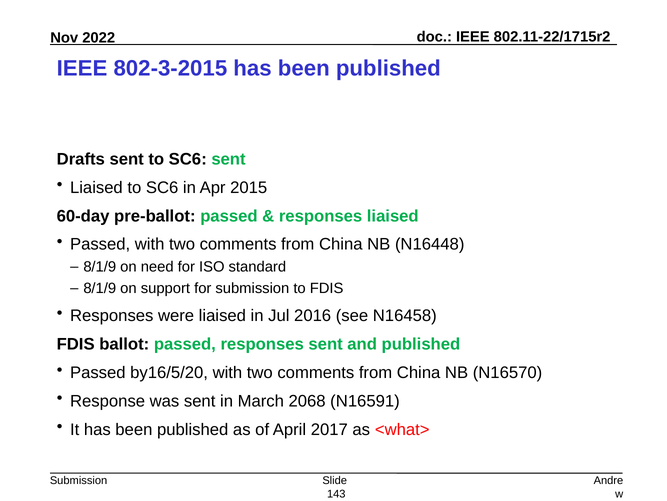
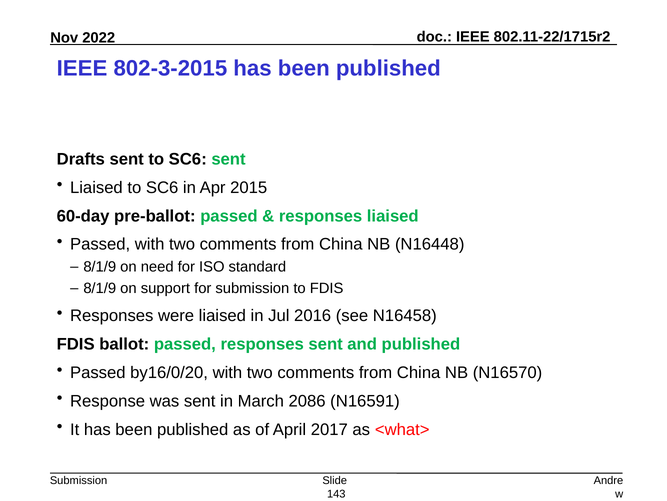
by16/5/20: by16/5/20 -> by16/0/20 (169, 372)
2068: 2068 -> 2086 (307, 401)
